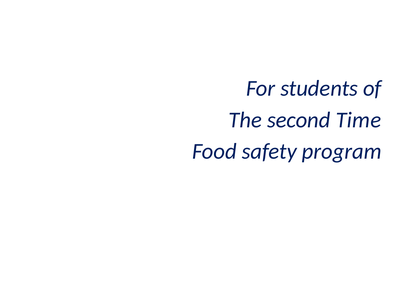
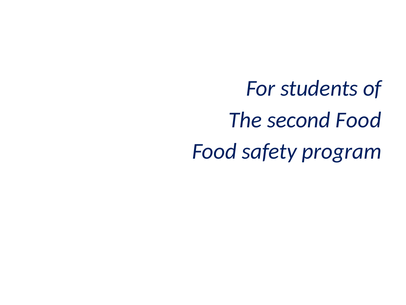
second Time: Time -> Food (358, 120)
